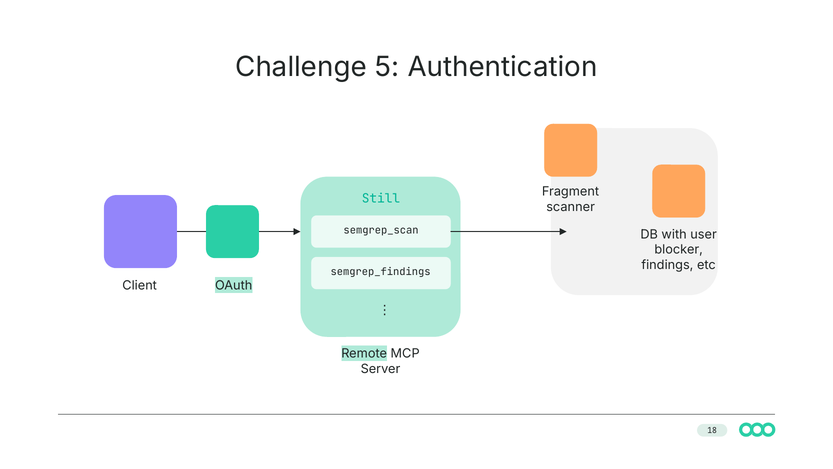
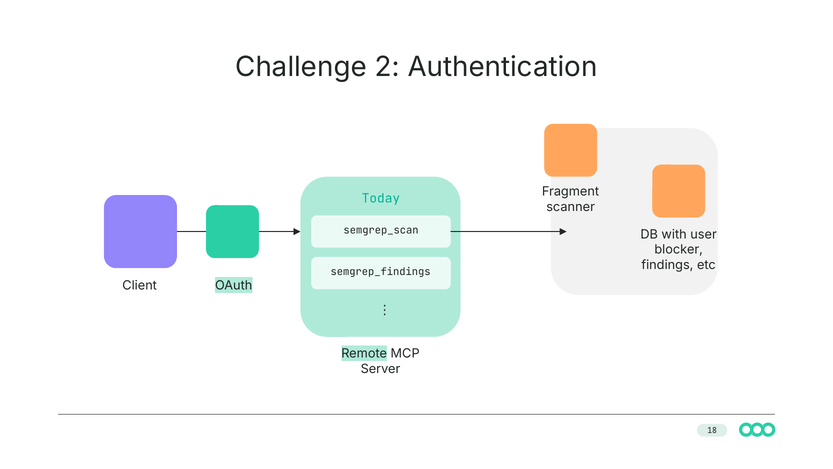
5: 5 -> 2 (387, 67)
Still: Still -> Today (381, 198)
